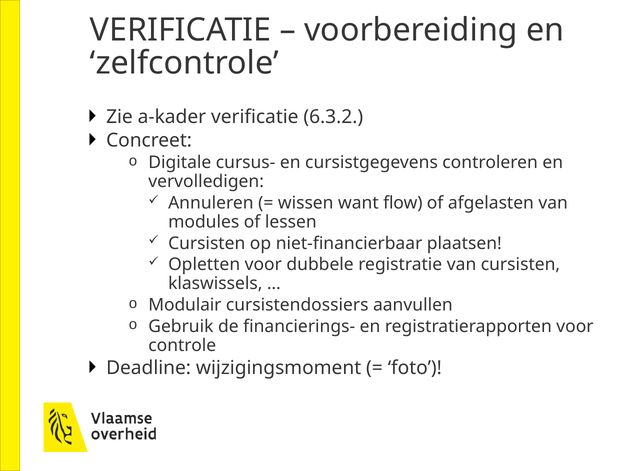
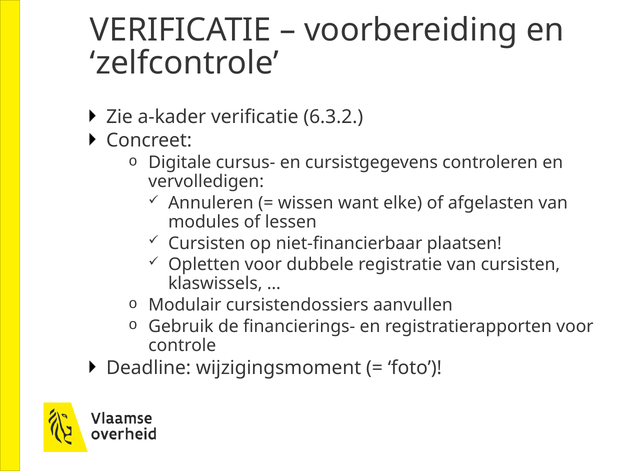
flow: flow -> elke (403, 203)
